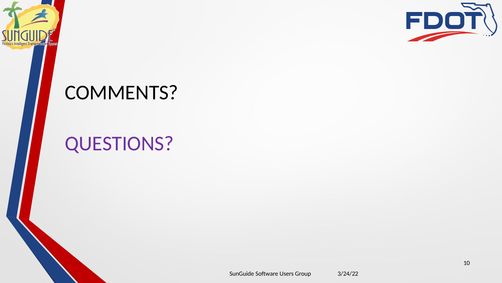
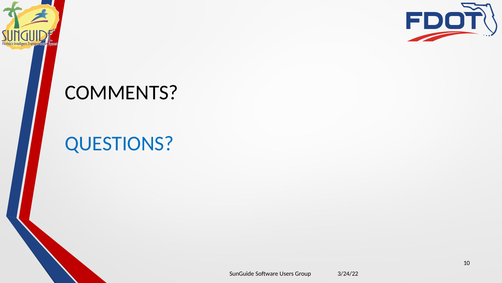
QUESTIONS colour: purple -> blue (119, 143)
